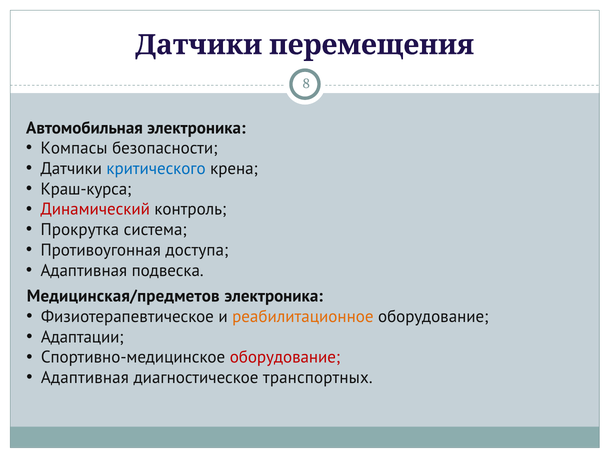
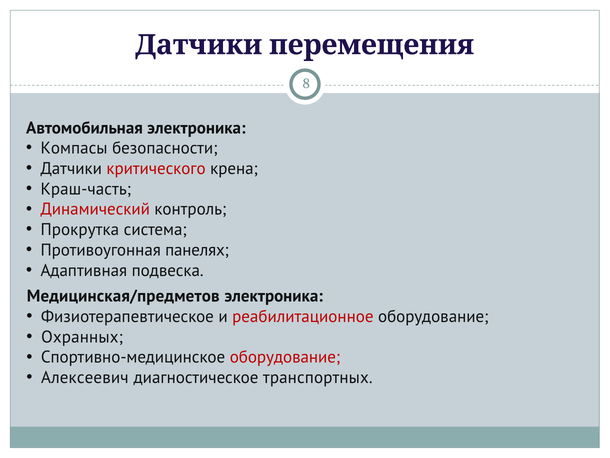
критического colour: blue -> red (156, 168)
Краш-курса: Краш-курса -> Краш-часть (86, 189)
доступа: доступа -> панелях (197, 250)
реабилитационное colour: orange -> red (303, 316)
Адаптации: Адаптации -> Охранных (82, 337)
Адаптивная: Адаптивная -> Алексеевич (85, 377)
